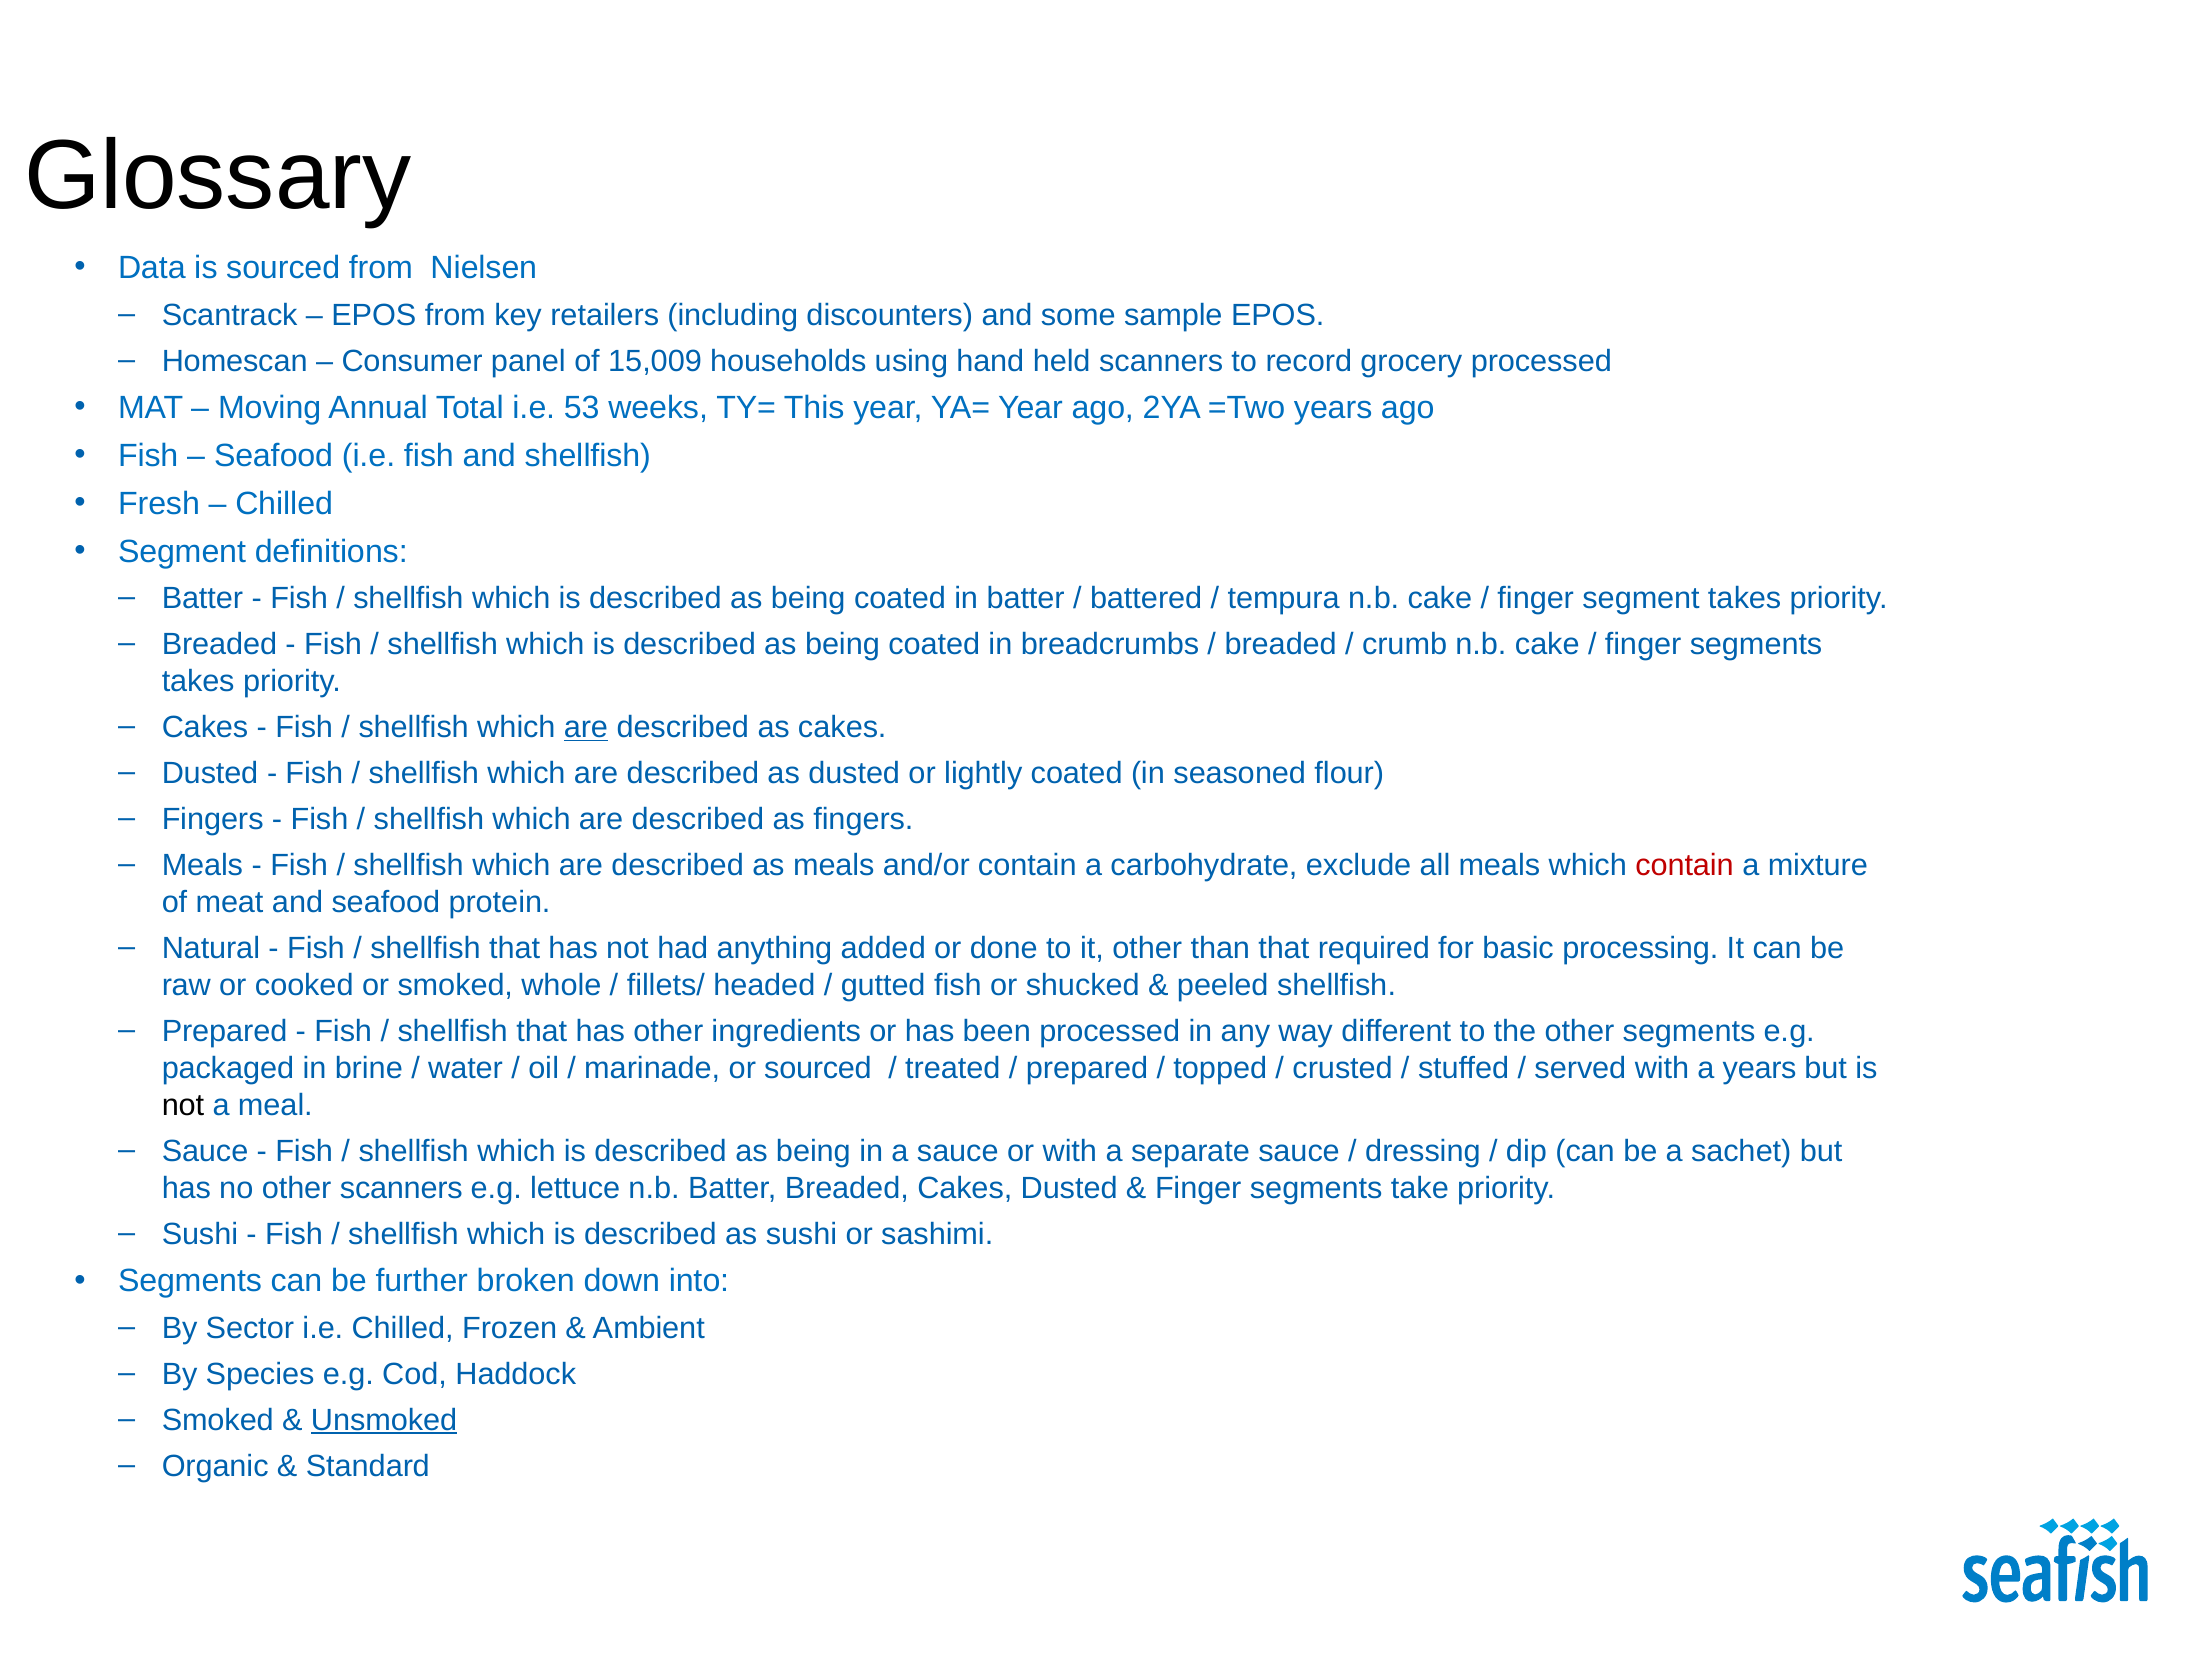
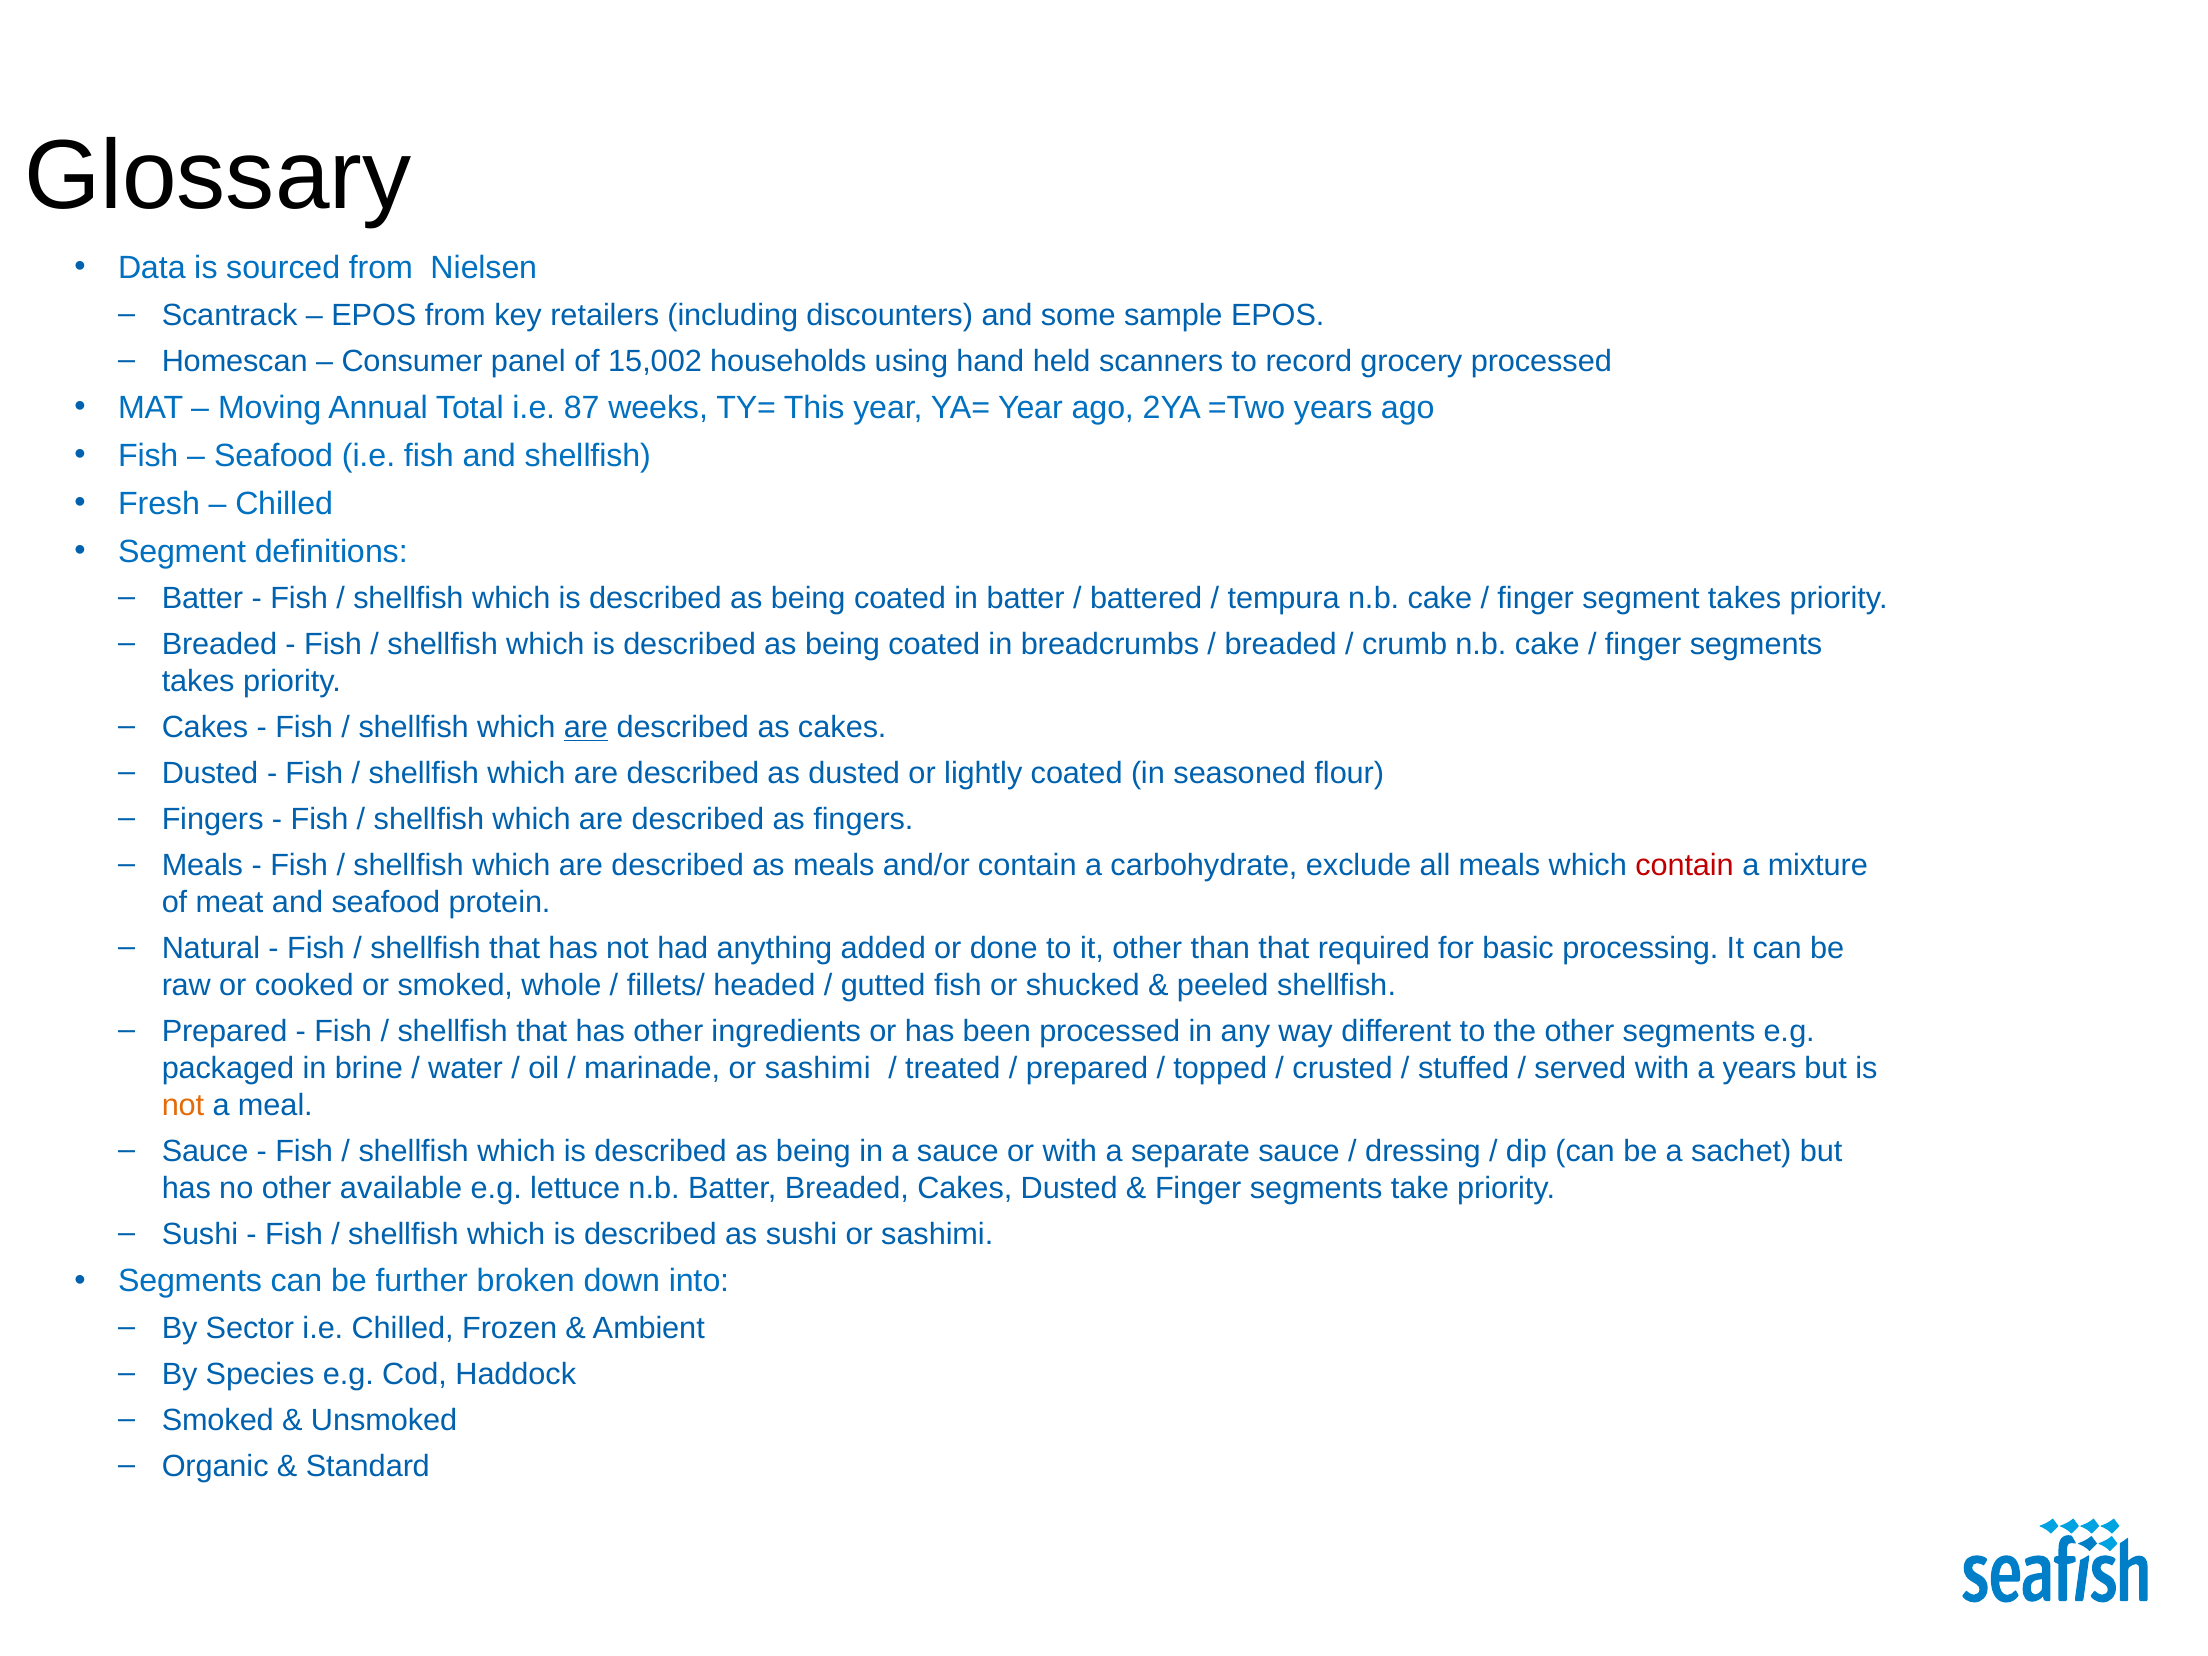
15,009: 15,009 -> 15,002 (655, 361)
53: 53 -> 87 (582, 408)
marinade or sourced: sourced -> sashimi (818, 1068)
not colour: black -> orange (183, 1105)
other scanners: scanners -> available (401, 1188)
Unsmoked underline: present -> none (384, 1420)
